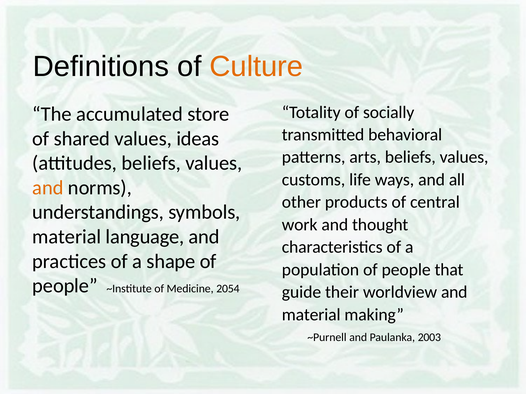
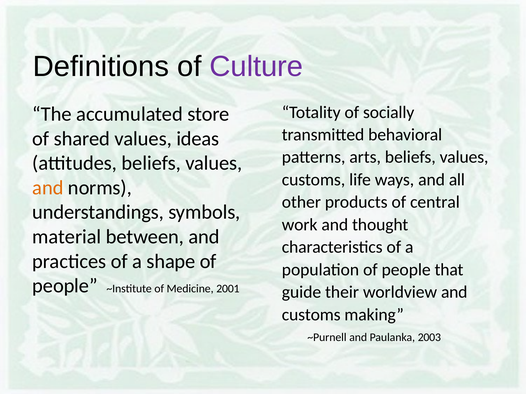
Culture colour: orange -> purple (256, 67)
language: language -> between (145, 237)
2054: 2054 -> 2001 (228, 289)
material: material -> customs (311, 315)
